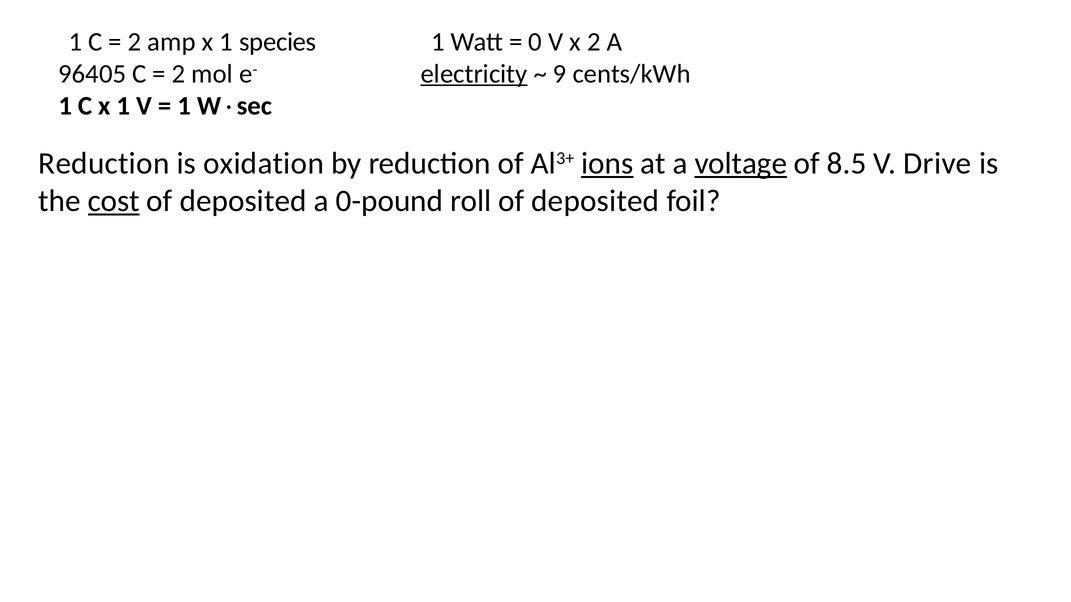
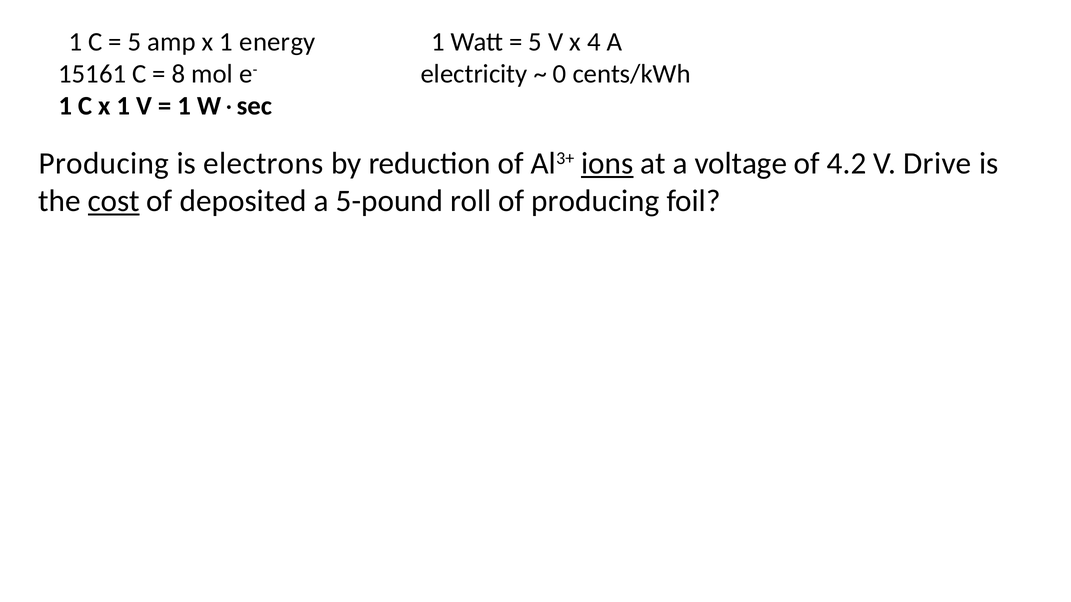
2: 2 -> 5 (135, 42)
species: species -> energy (277, 42)
0: 0 -> 5 (535, 42)
x 2: 2 -> 4 (594, 42)
96405: 96405 -> 15161 (92, 74)
2: 2 -> 8 (179, 74)
electricity underline: present -> none (474, 74)
9: 9 -> 0 (560, 74)
Reduction: Reduction -> Producing (104, 164)
oxidation: oxidation -> electrons (264, 164)
voltage underline: present -> none (741, 164)
8.5: 8.5 -> 4.2 (847, 164)
0-pound: 0-pound -> 5-pound (390, 201)
roll of deposited: deposited -> producing (595, 201)
